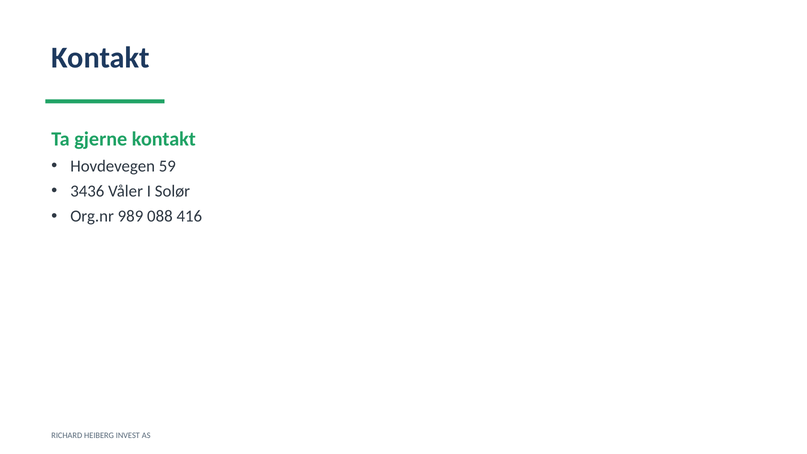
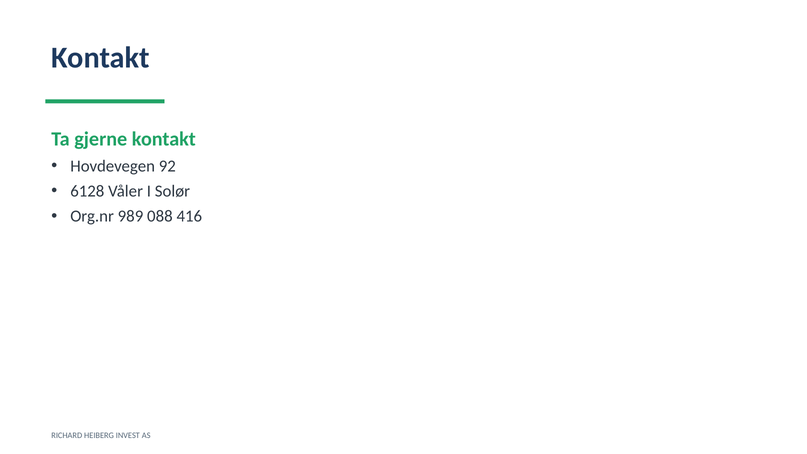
59: 59 -> 92 (167, 166)
3436: 3436 -> 6128 (87, 191)
